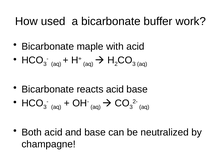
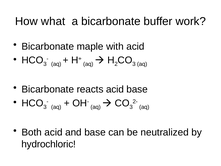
used: used -> what (53, 21)
champagne: champagne -> hydrochloric (49, 144)
